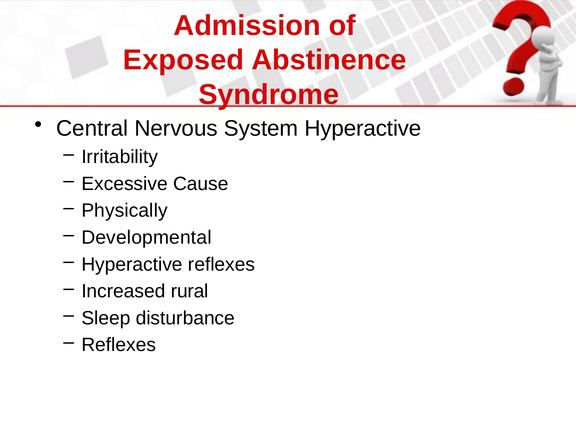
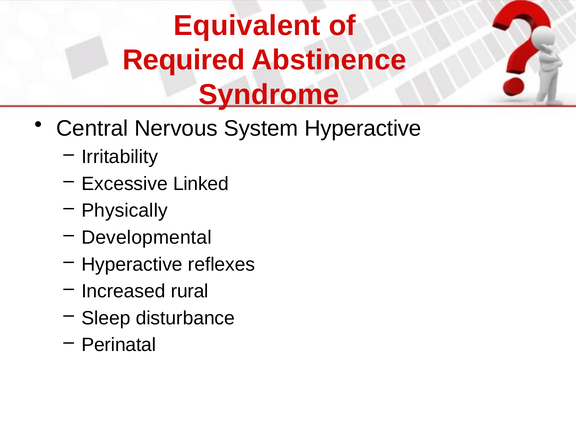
Admission: Admission -> Equivalent (247, 26)
Exposed: Exposed -> Required (184, 60)
Cause: Cause -> Linked (201, 184)
Reflexes: Reflexes -> Perinatal (119, 345)
